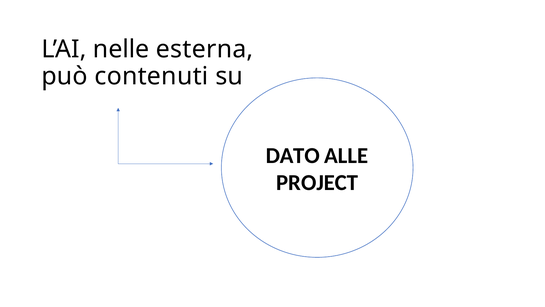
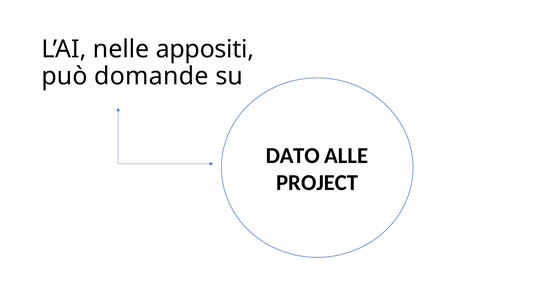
esterna: esterna -> appositi (205, 49)
contenuti: contenuti -> domande (151, 76)
